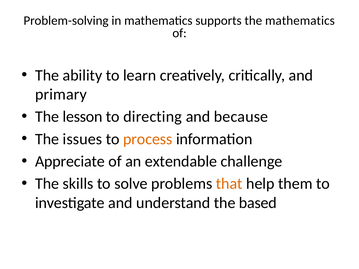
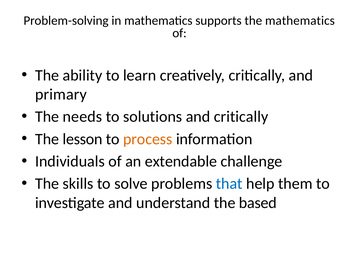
lesson: lesson -> needs (82, 117)
directing: directing -> solutions (153, 117)
and because: because -> critically (241, 117)
issues: issues -> lesson (83, 139)
Appreciate: Appreciate -> Individuals (70, 161)
that colour: orange -> blue (229, 184)
